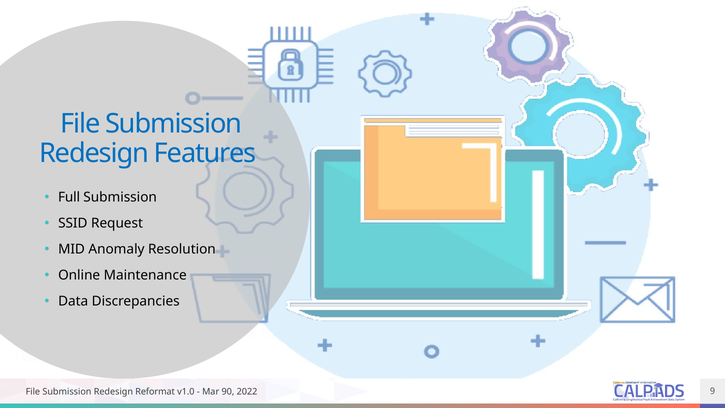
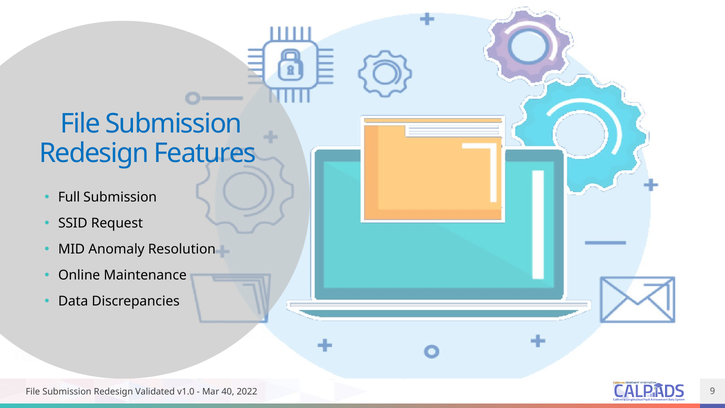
Reformat: Reformat -> Validated (155, 391)
90: 90 -> 40 (228, 391)
